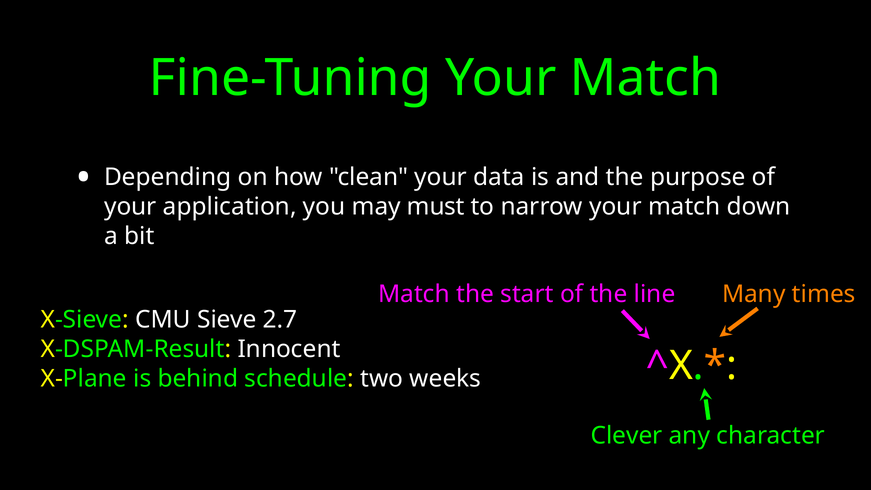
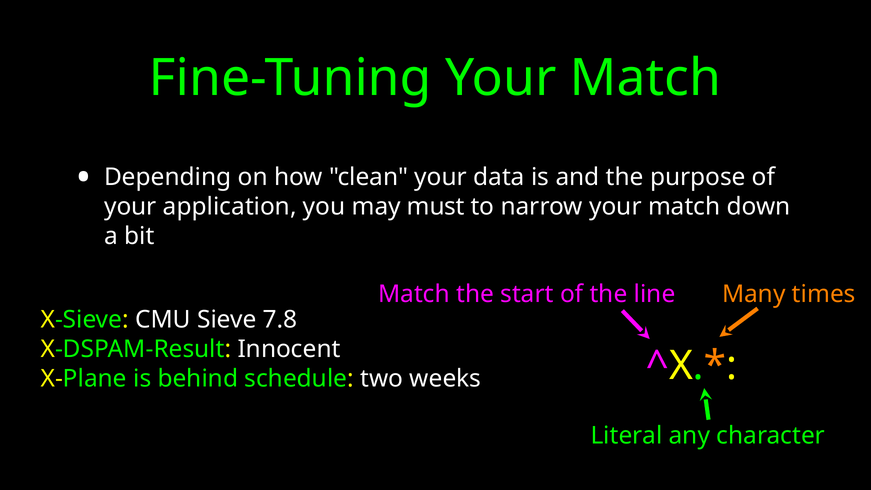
2.7: 2.7 -> 7.8 (280, 320)
Clever: Clever -> Literal (627, 435)
